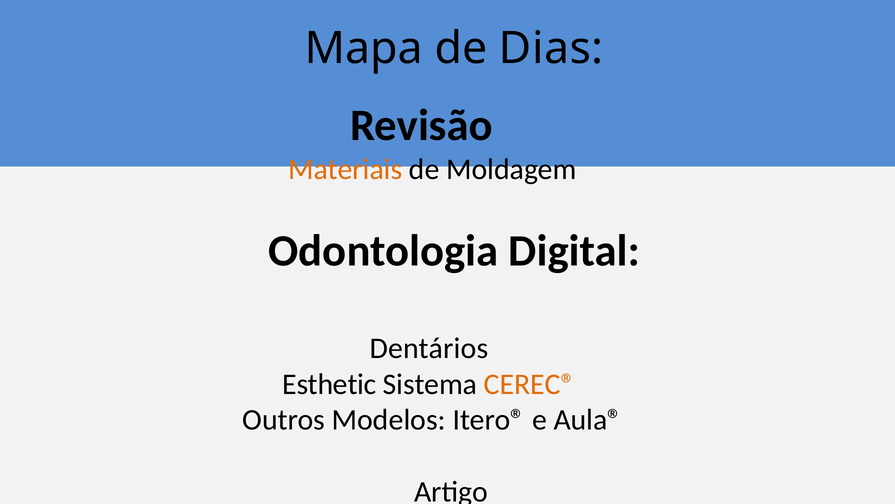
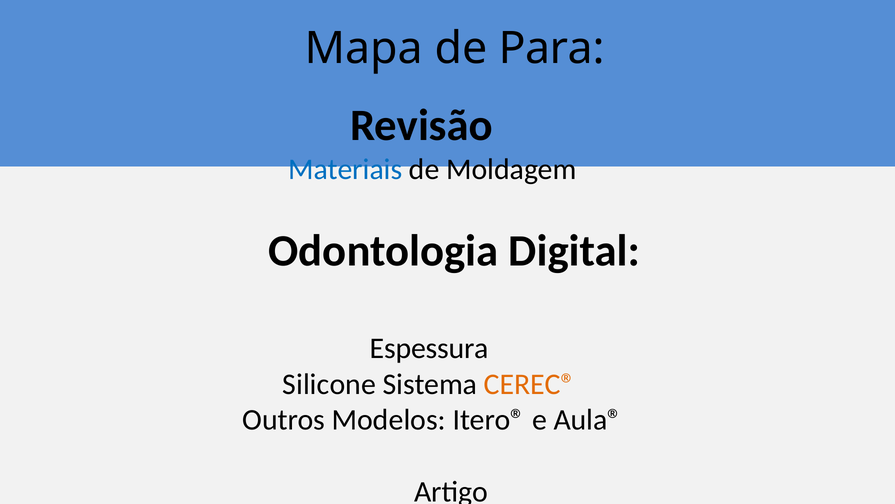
Dias: Dias -> Para (552, 48)
Materiais colour: orange -> blue (345, 169)
Dentários: Dentários -> Espessura (429, 348)
Esthetic: Esthetic -> Silicone (329, 384)
